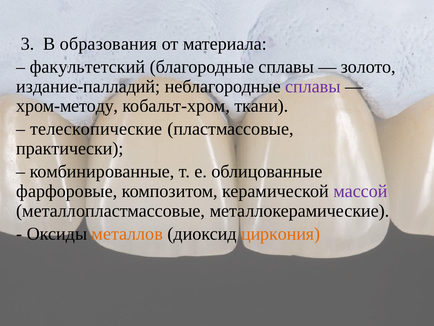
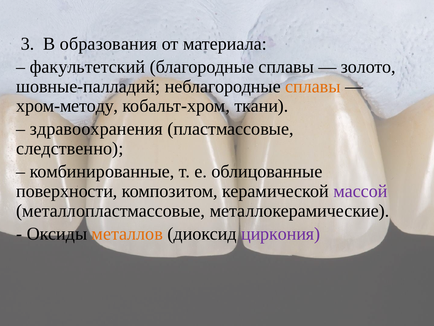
издание-палладий: издание-палладий -> шовные-палладий (88, 86)
сплавы colour: purple -> orange (313, 86)
телескопические: телескопические -> здравоохранения (96, 129)
практически: практически -> следственно (70, 148)
фарфоровые: фарфоровые -> поверхности (67, 191)
циркония colour: orange -> purple (281, 233)
